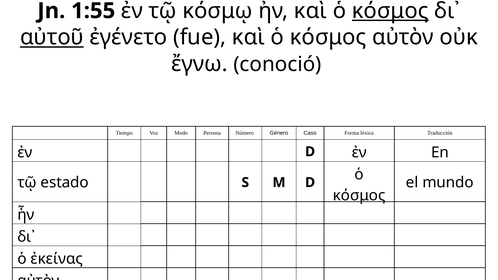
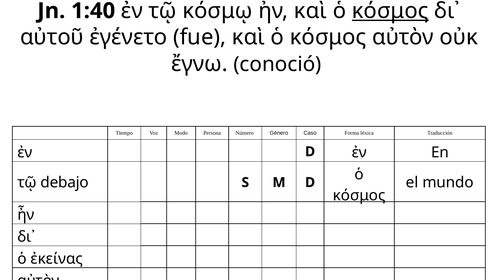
1:55: 1:55 -> 1:40 (93, 11)
αὐτοῦ underline: present -> none (52, 37)
estado: estado -> debajo (65, 183)
